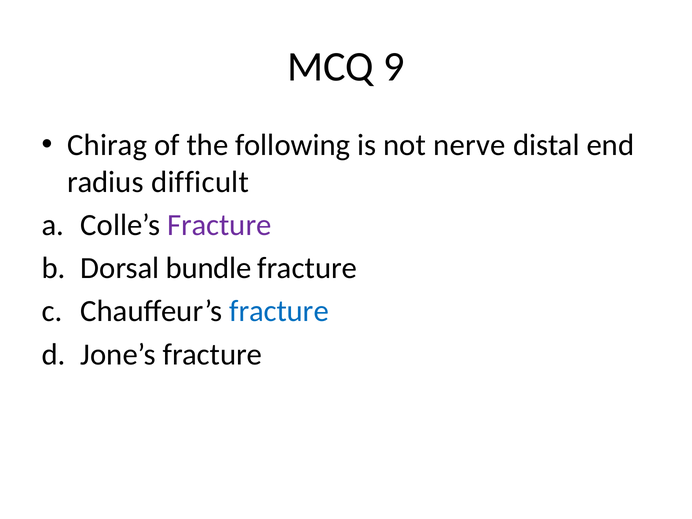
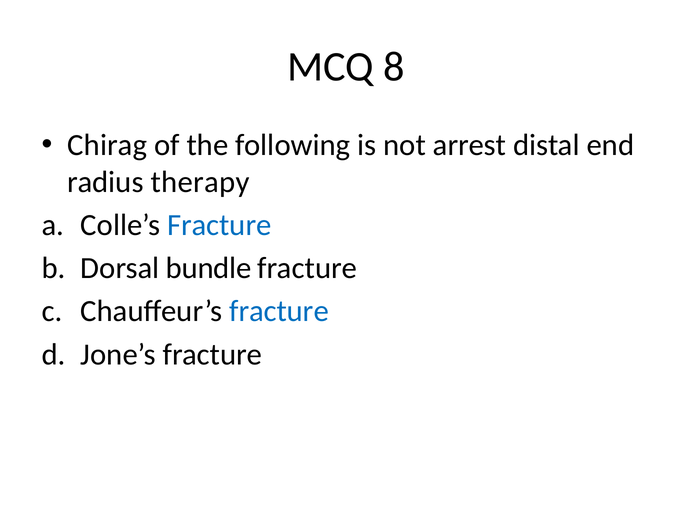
9: 9 -> 8 (394, 67)
nerve: nerve -> arrest (470, 145)
difficult: difficult -> therapy (200, 182)
Fracture colour: purple -> blue (219, 225)
